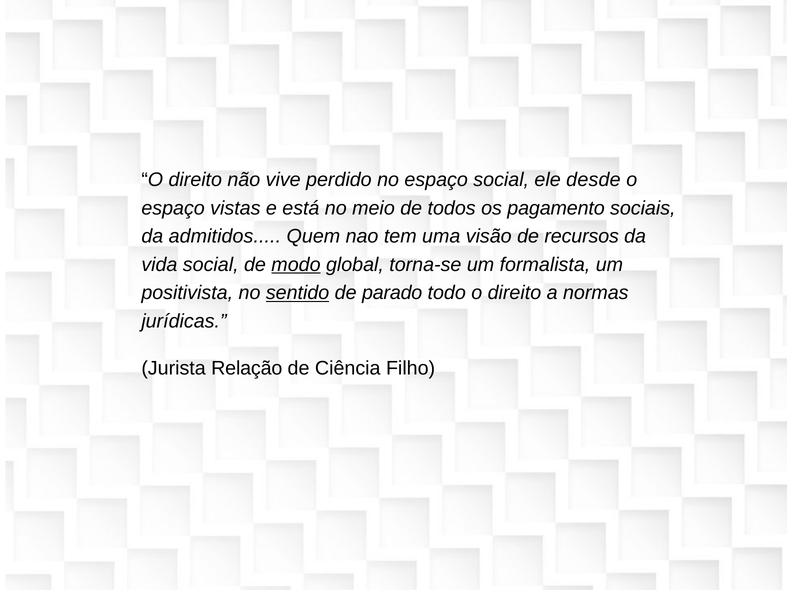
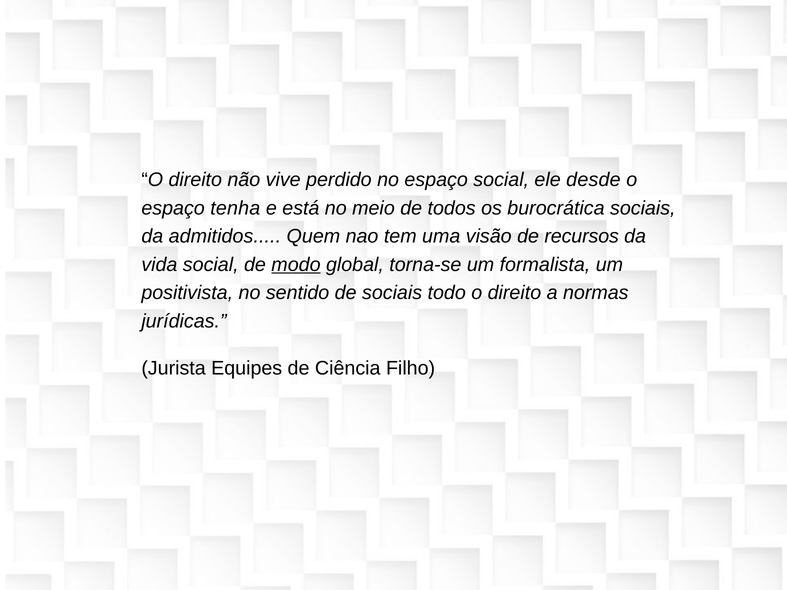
vistas: vistas -> tenha (235, 208)
pagamento: pagamento -> burocrática (556, 208)
sentido underline: present -> none (298, 293)
de parado: parado -> sociais (392, 293)
Relação: Relação -> Equipes (247, 369)
